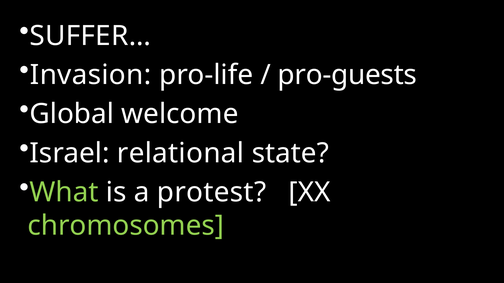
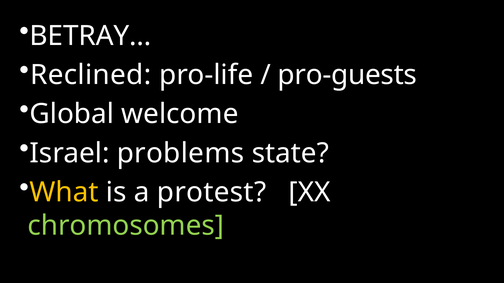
SUFFER…: SUFFER… -> BETRAY… (90, 36)
Invasion: Invasion -> Reclined (91, 75)
relational: relational -> problems (180, 153)
What colour: light green -> yellow (64, 193)
